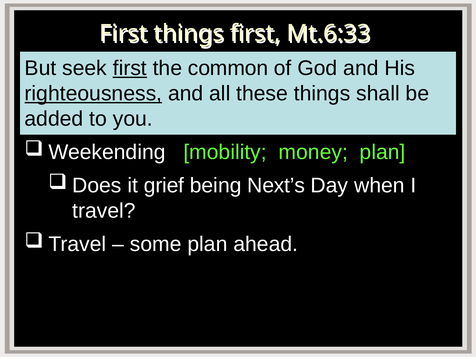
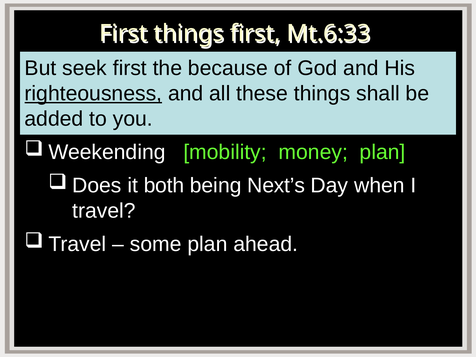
first underline: present -> none (130, 68)
common: common -> because (228, 68)
grief: grief -> both (164, 186)
